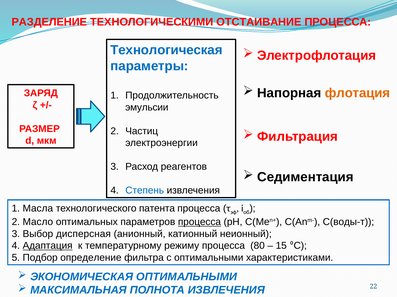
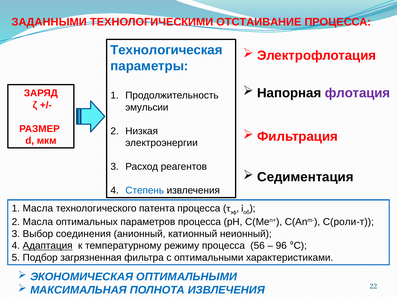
РАЗДЕЛЕНИЕ: РАЗДЕЛЕНИЕ -> ЗАДАННЫМИ (49, 22)
флотация colour: orange -> purple (358, 93)
Частиц: Частиц -> Низкая (142, 131)
2 Масло: Масло -> Масла (38, 222)
процесса underline: present -> none (199, 222)
С(воды-т: С(воды-т -> С(роли-т (348, 222)
дисперсная: дисперсная -> соединения (83, 234)
80: 80 -> 56 (258, 246)
15: 15 -> 96 (281, 246)
определение: определение -> загрязненная (91, 258)
